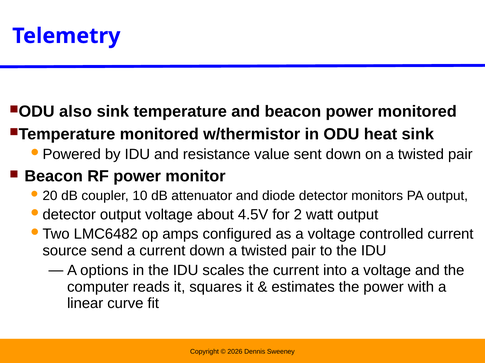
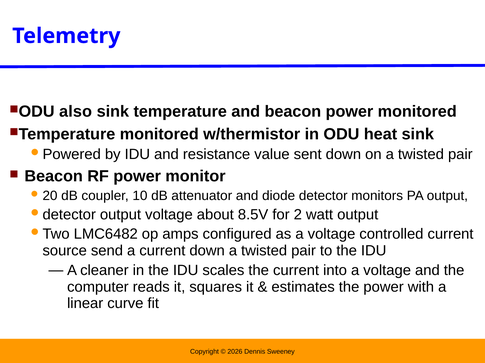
4.5V: 4.5V -> 8.5V (253, 215)
options: options -> cleaner (104, 271)
